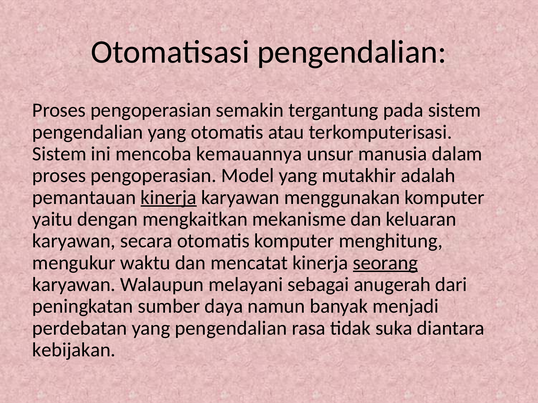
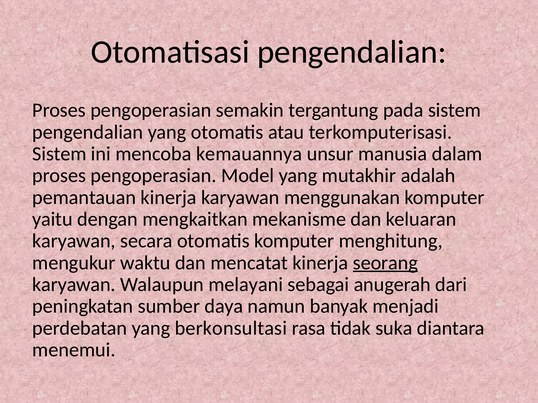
kinerja underline: present -> none (169, 198)
yang pengendalian: pengendalian -> berkonsultasi (231, 329)
kebijakan: kebijakan -> menemui (74, 350)
